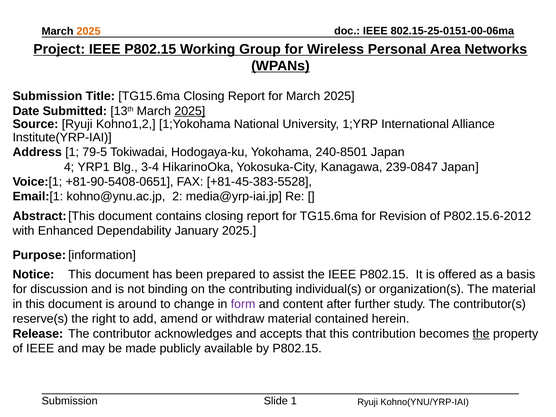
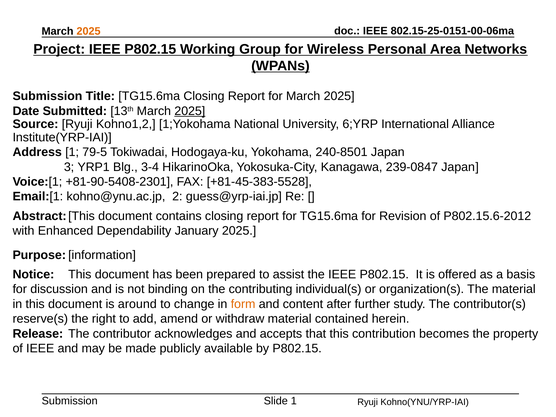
1;YRP: 1;YRP -> 6;YRP (360, 124)
4: 4 -> 3 (69, 167)
+81-90-5408-0651: +81-90-5408-0651 -> +81-90-5408-2301 (120, 182)
media@yrp-iai.jp: media@yrp-iai.jp -> guess@yrp-iai.jp (234, 197)
form colour: purple -> orange (243, 304)
the underline: present -> none (481, 334)
